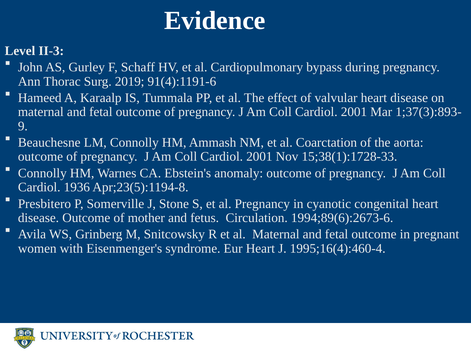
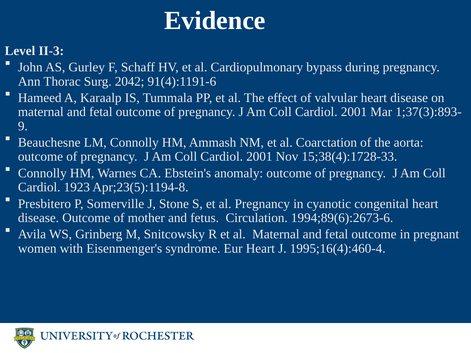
2019: 2019 -> 2042 (130, 81)
15;38(1):1728-33: 15;38(1):1728-33 -> 15;38(4):1728-33 (349, 157)
1936: 1936 -> 1923 (77, 187)
